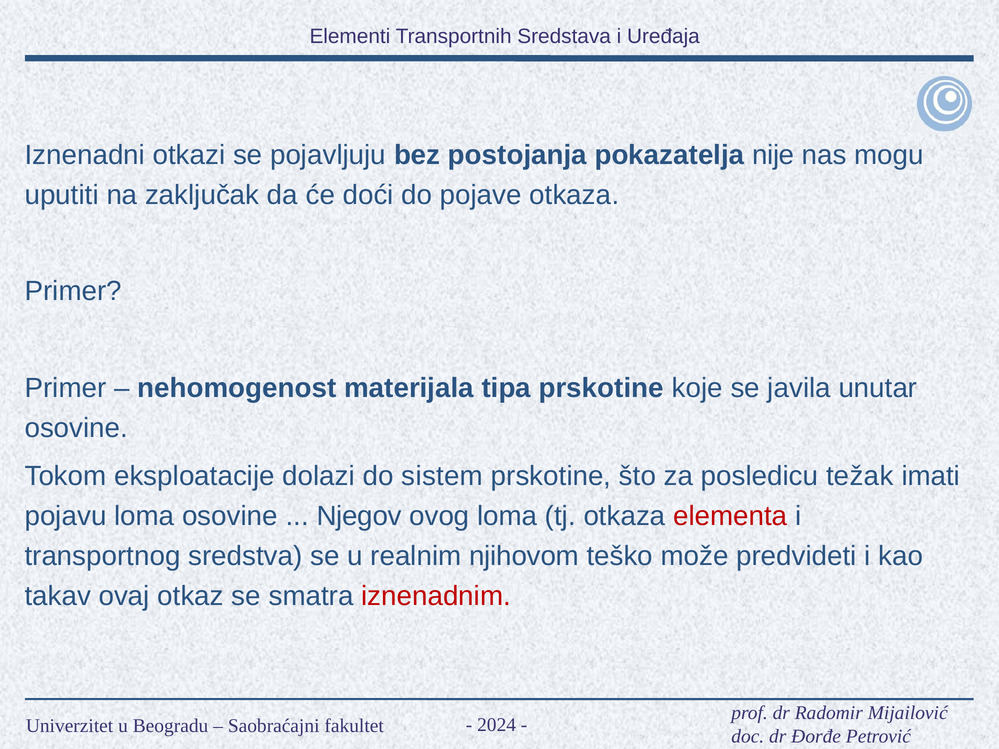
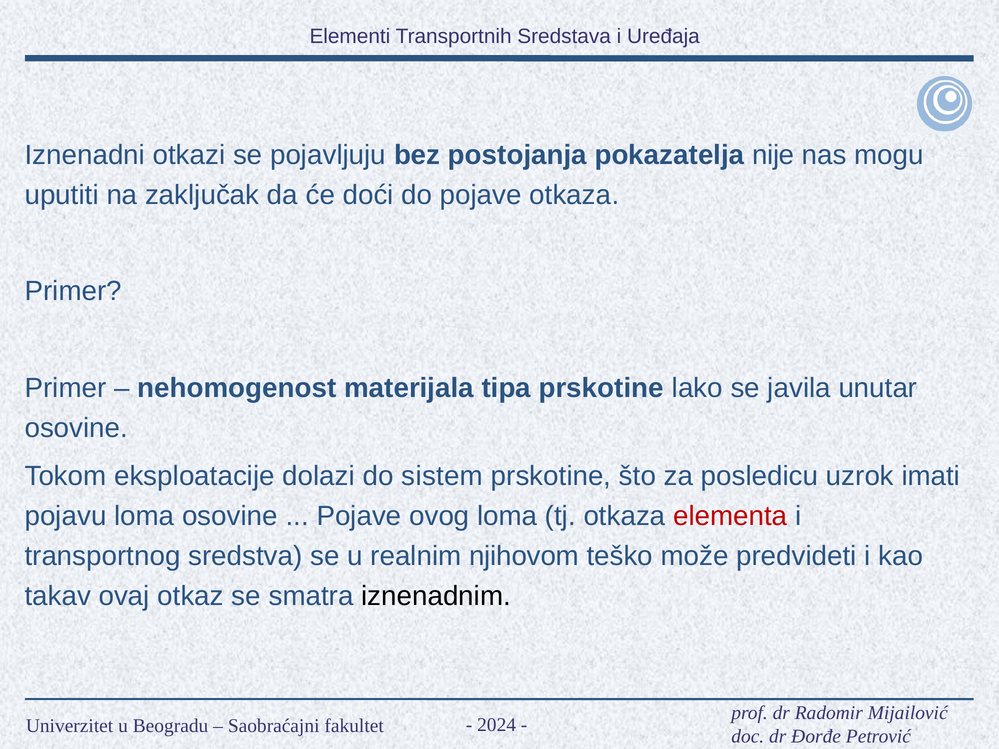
koje: koje -> lako (697, 388)
težak: težak -> uzrok (860, 476)
Njegov: Njegov -> Pojave (359, 516)
iznenadnim colour: red -> black (436, 596)
